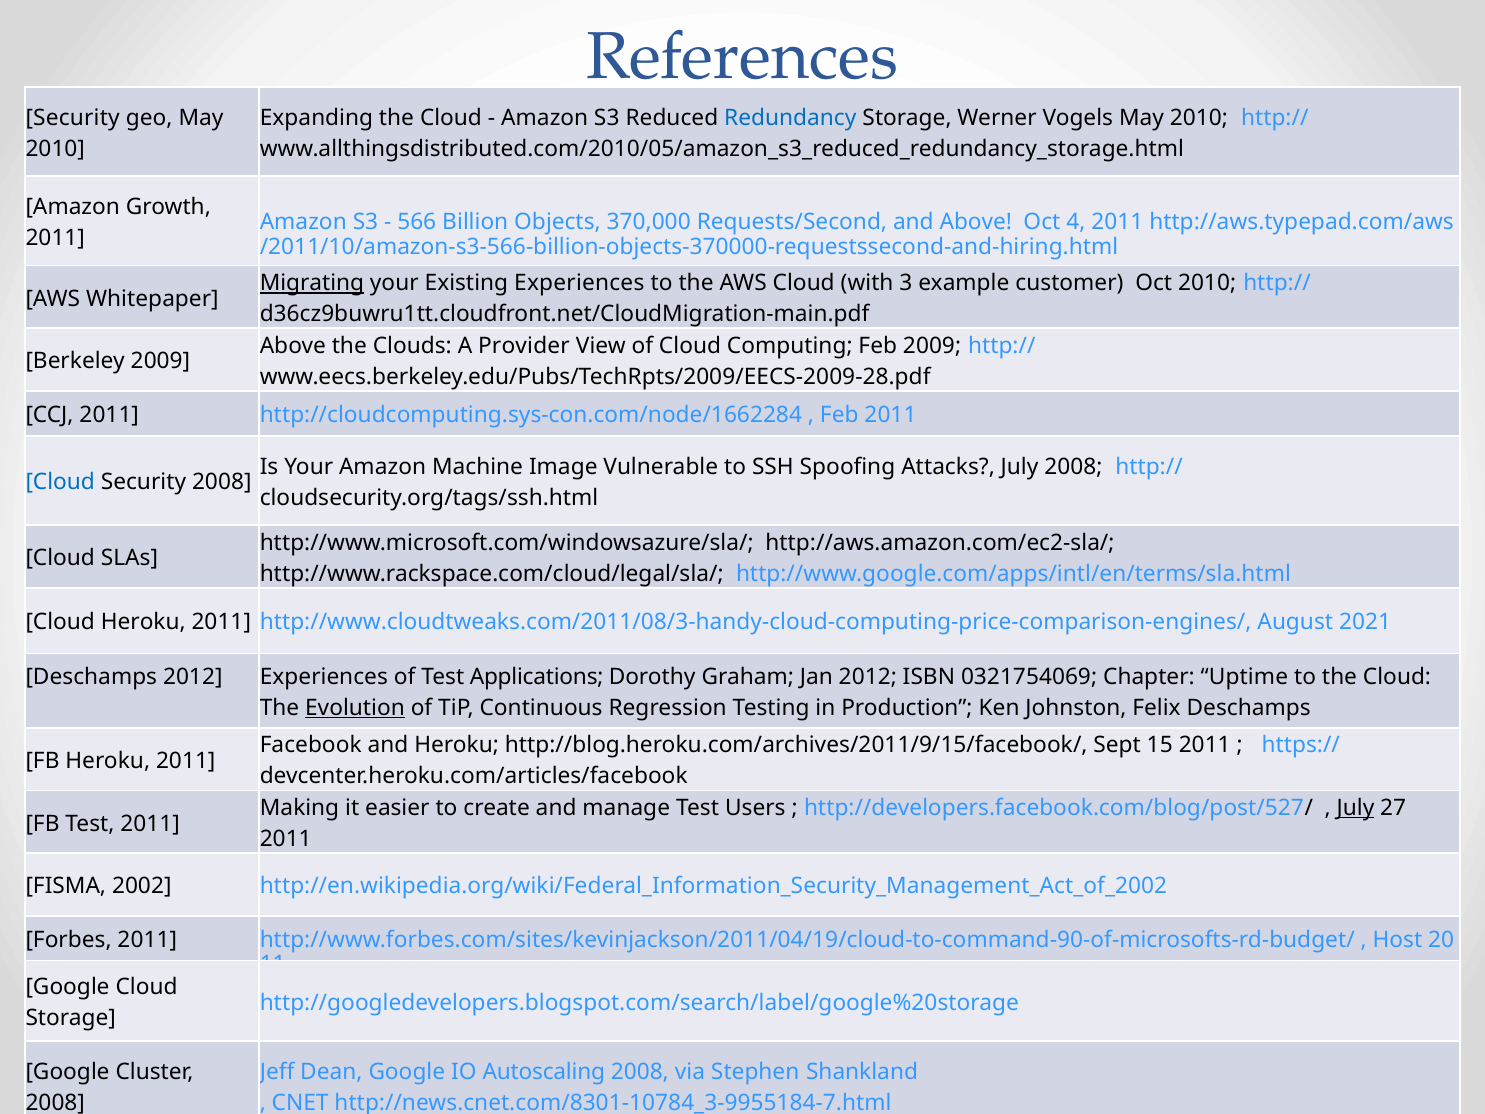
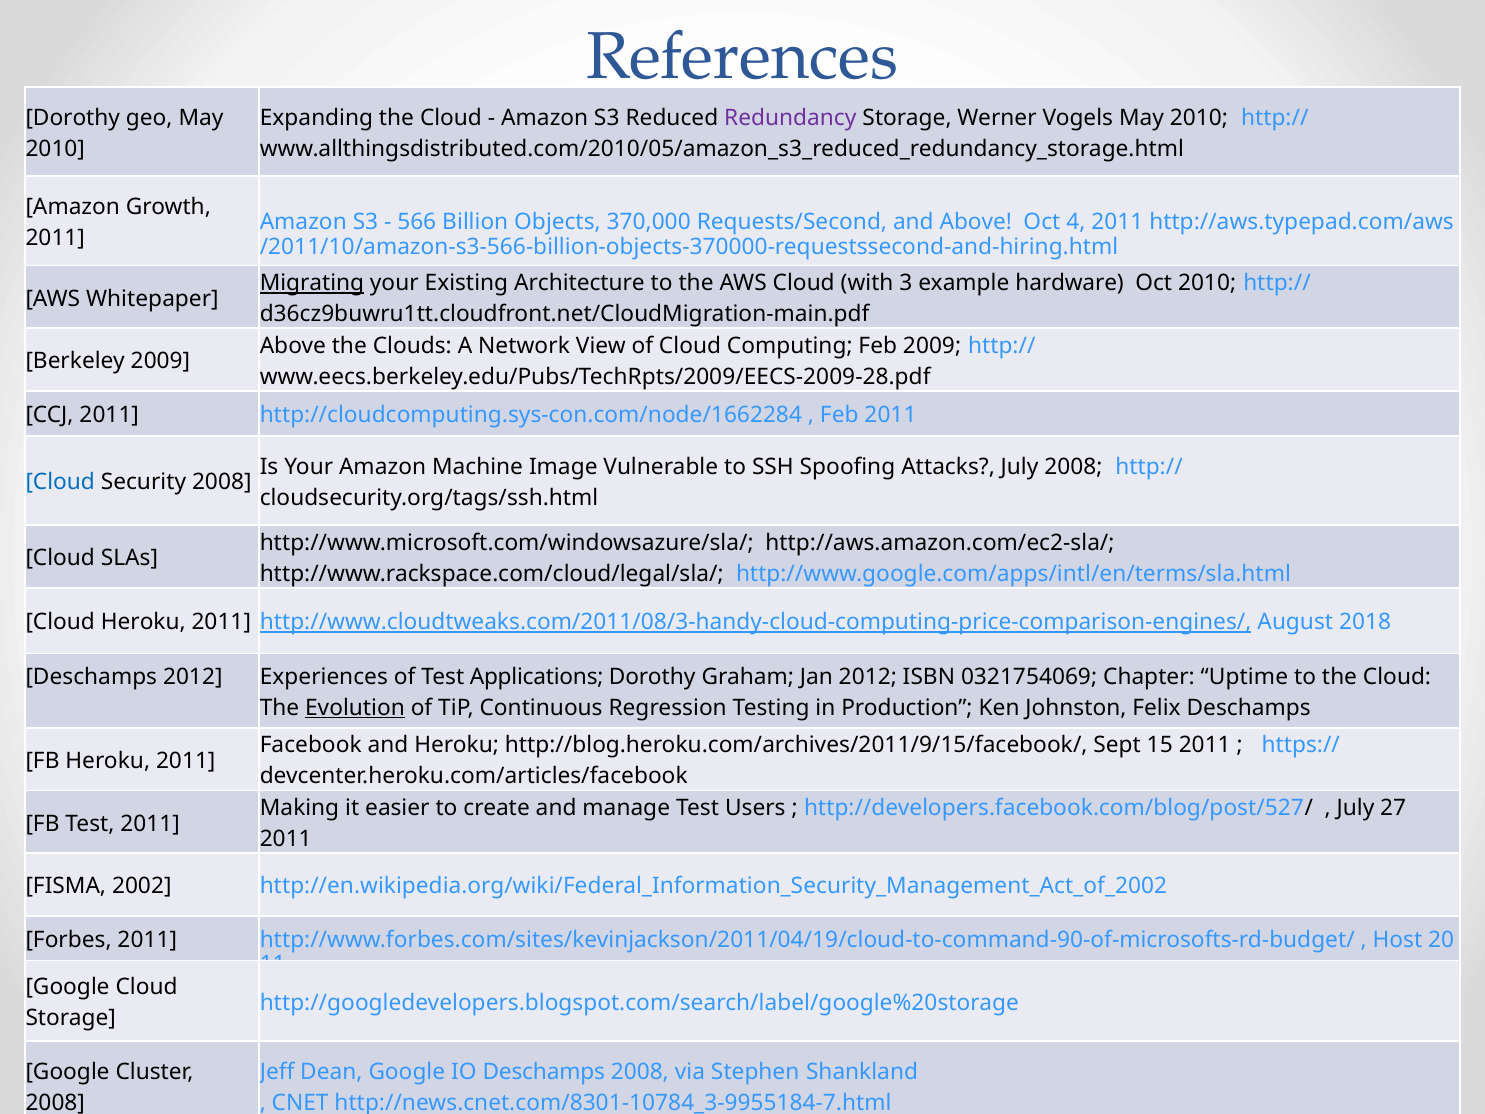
Security: Security -> Dorothy (73, 118)
Redundancy colour: blue -> purple (790, 118)
Existing Experiences: Experiences -> Architecture (579, 283)
customer: customer -> hardware (1070, 283)
Provider: Provider -> Network (524, 346)
http://www.cloudtweaks.com/2011/08/3-handy-cloud-computing-price-comparison-engines/ underline: none -> present (756, 622)
2021: 2021 -> 2018 (1365, 622)
July underline: present -> none (1355, 808)
IO Autoscaling: Autoscaling -> Deschamps (544, 1072)
